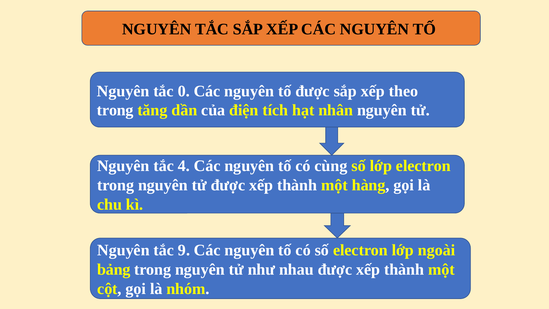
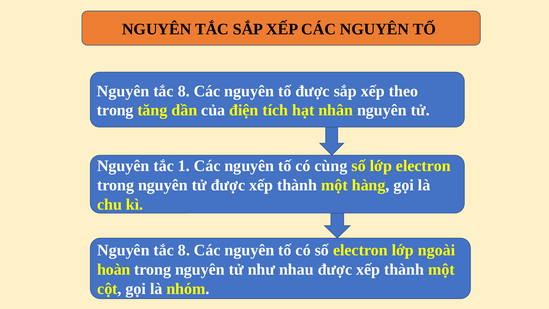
0: 0 -> 8 (184, 91)
4: 4 -> 1 (184, 166)
9: 9 -> 8 (184, 250)
bảng: bảng -> hoàn (114, 269)
